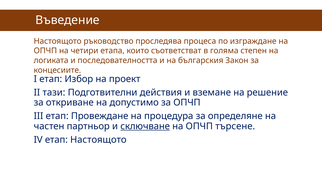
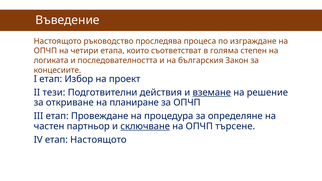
тази: тази -> тези (54, 93)
вземане underline: none -> present (212, 93)
допустимо: допустимо -> планиране (134, 103)
